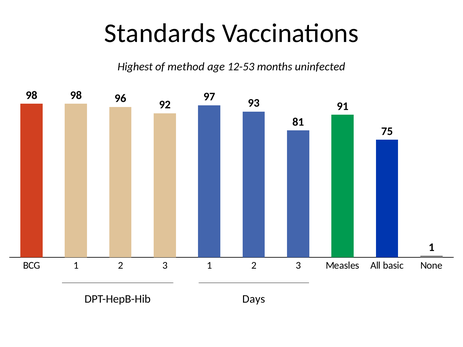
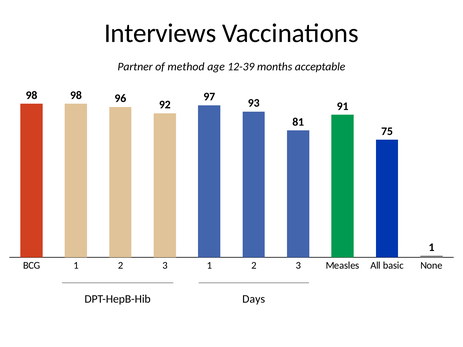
Standards: Standards -> Interviews (160, 33)
Highest: Highest -> Partner (135, 67)
12-53: 12-53 -> 12-39 (241, 67)
uninfected: uninfected -> acceptable (320, 67)
